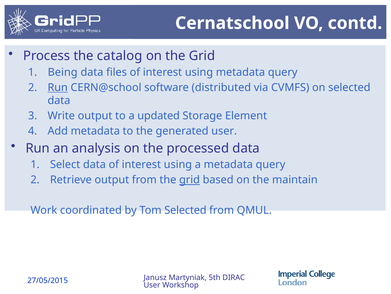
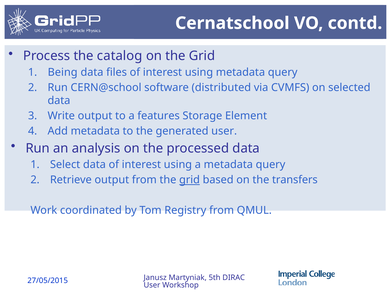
Run underline: present -> none (58, 87)
updated: updated -> features (159, 116)
maintain: maintain -> transfers (295, 179)
Tom Selected: Selected -> Registry (185, 210)
